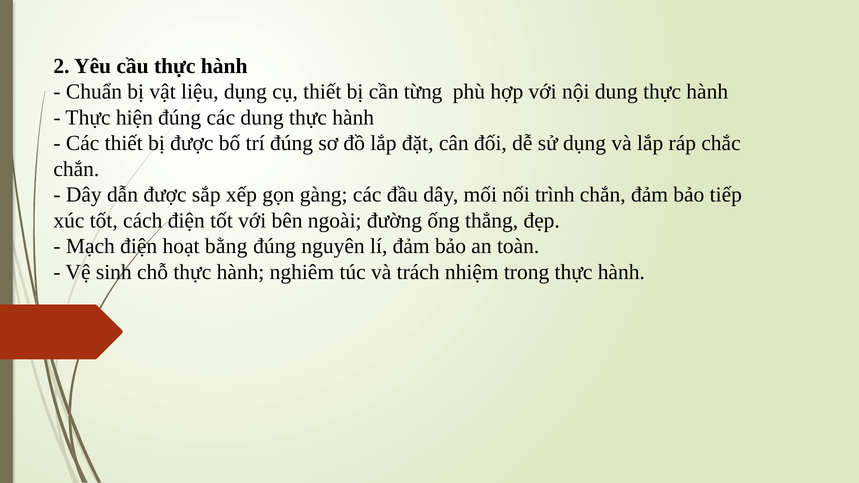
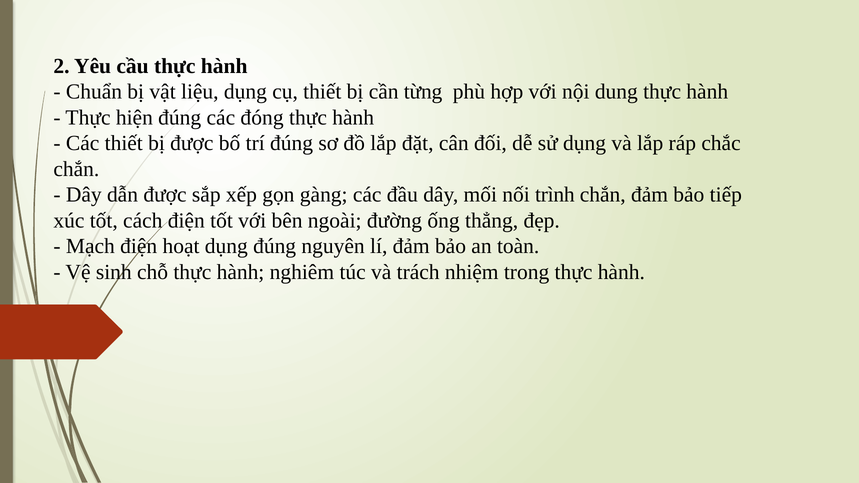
các dung: dung -> đóng (262, 118)
hoạt bằng: bằng -> dụng (226, 246)
